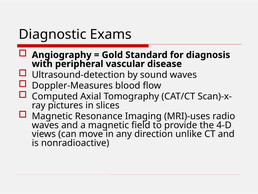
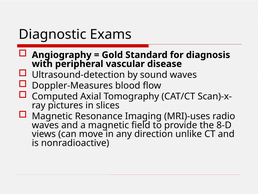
4-D: 4-D -> 8-D (224, 125)
